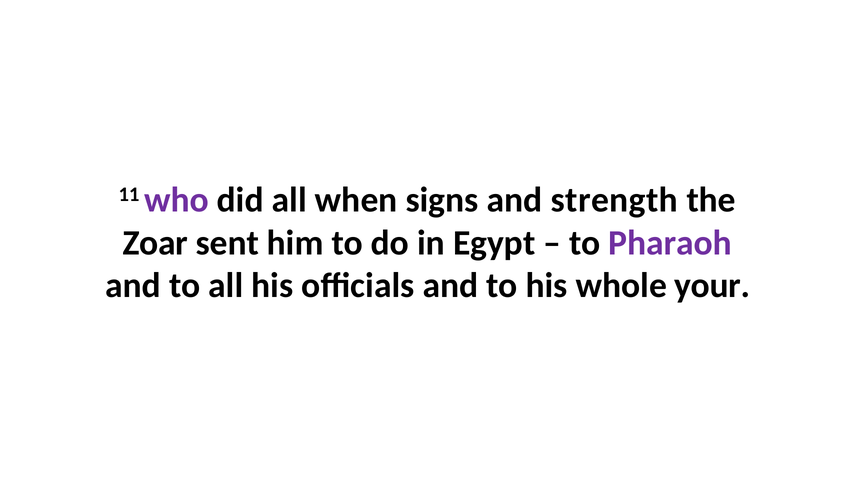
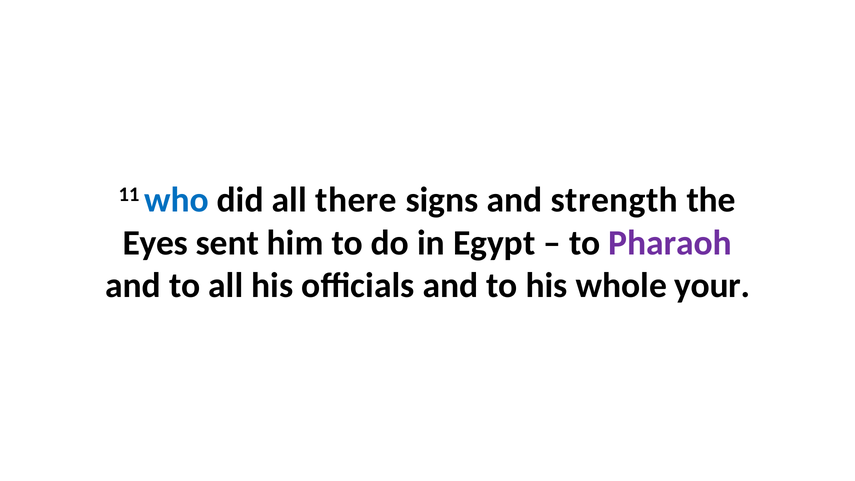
who colour: purple -> blue (176, 200)
when: when -> there (356, 200)
Zoar: Zoar -> Eyes (155, 243)
